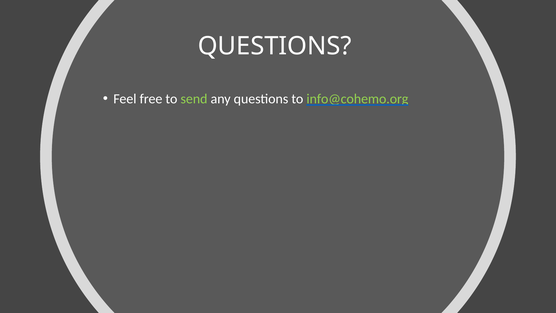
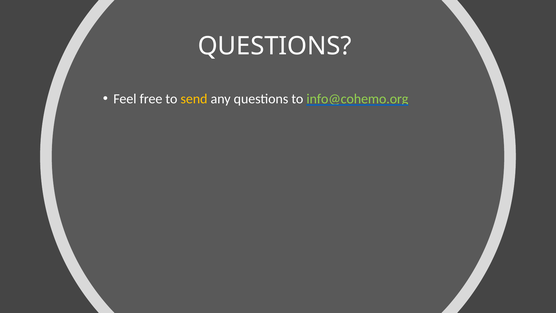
send colour: light green -> yellow (194, 99)
